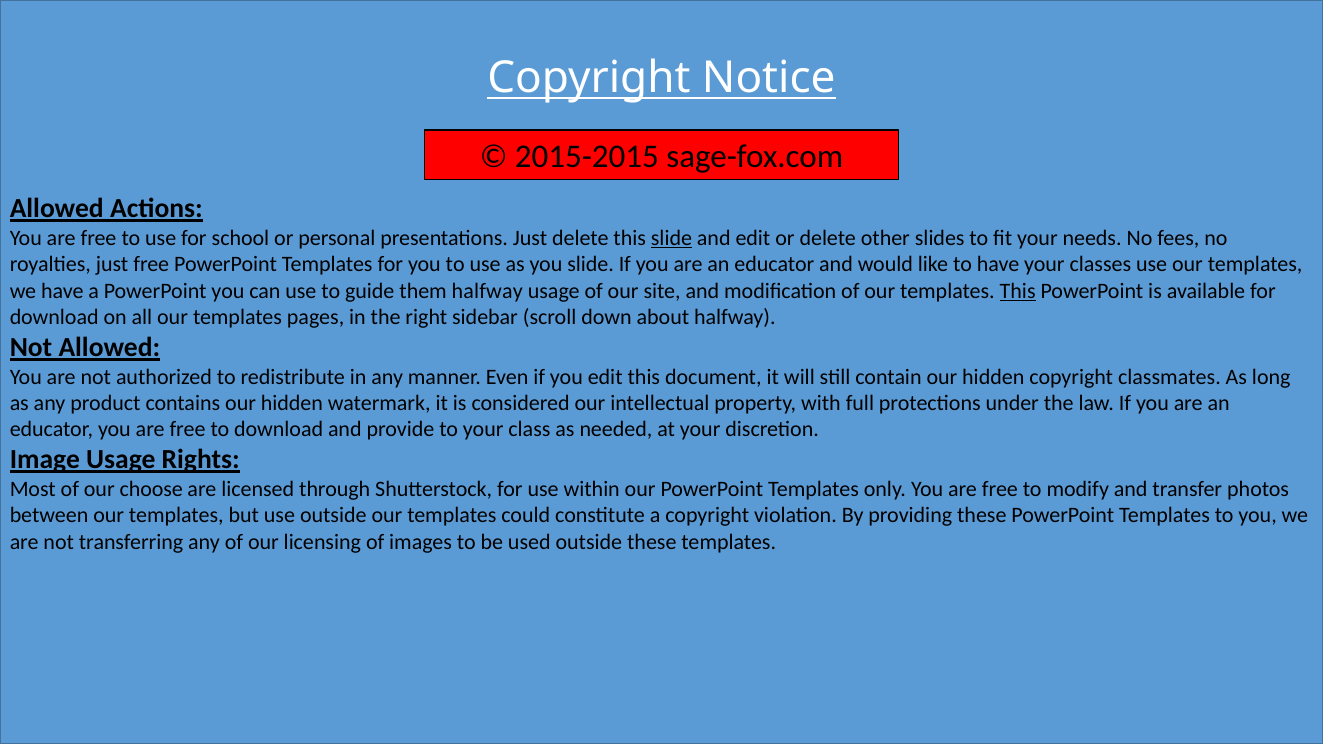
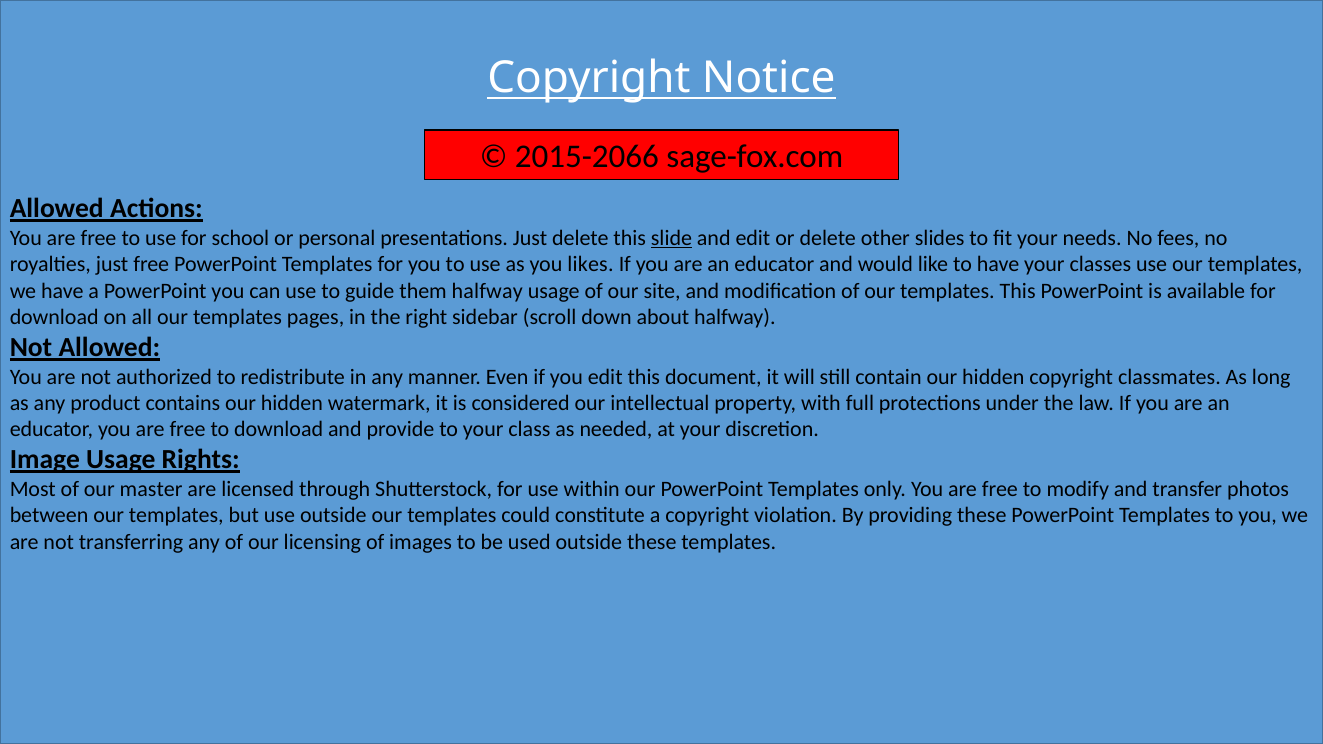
2015-2015: 2015-2015 -> 2015-2066 (587, 157)
you slide: slide -> likes (590, 264)
This underline: present -> none (1018, 291)
choose: choose -> master (151, 489)
